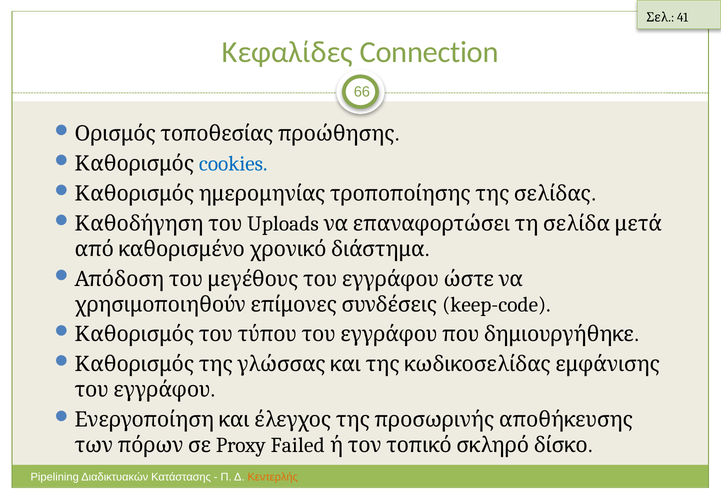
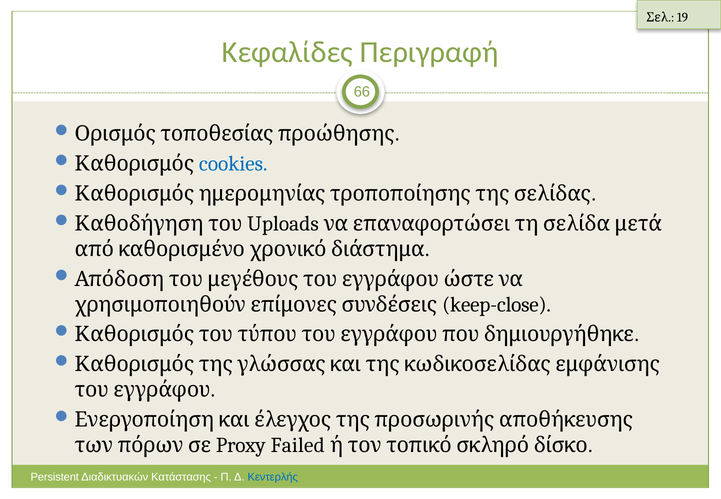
41: 41 -> 19 (682, 18)
Connection: Connection -> Περιγραφή (429, 52)
keep-code: keep-code -> keep-close (496, 305)
Pipelining: Pipelining -> Persistent (55, 477)
Κεντερλής colour: orange -> blue (273, 477)
